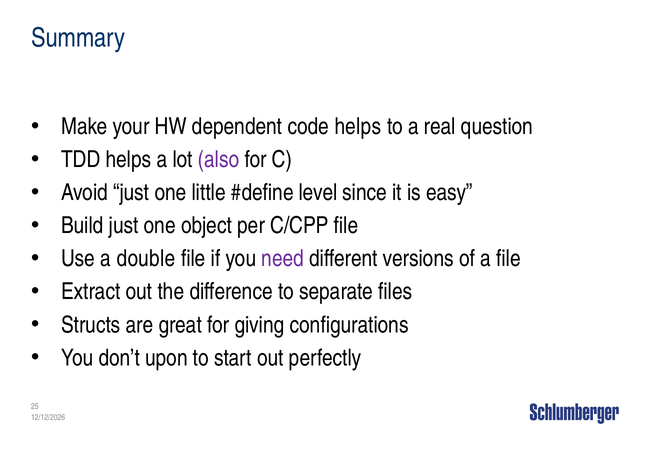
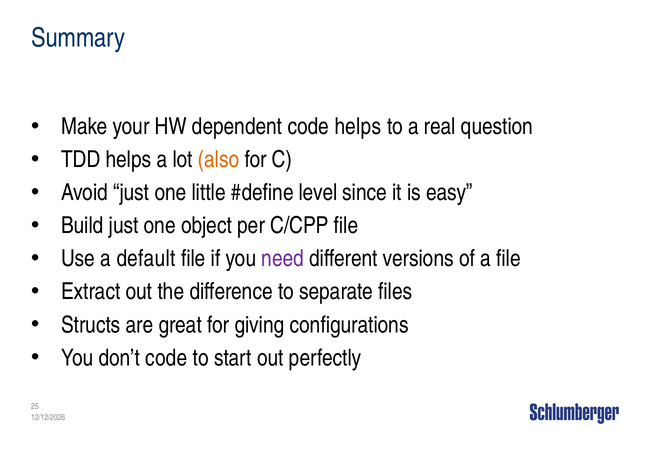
also colour: purple -> orange (219, 160)
double: double -> default (146, 259)
don’t upon: upon -> code (166, 358)
